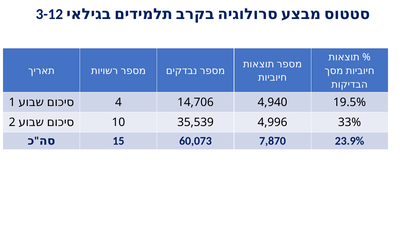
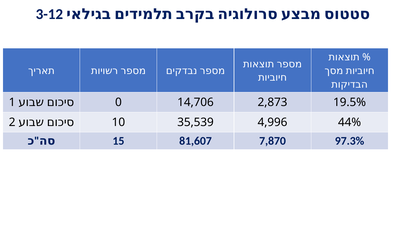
4: 4 -> 0 (118, 102)
4,940: 4,940 -> 2,873 (273, 102)
33%: 33% -> 44% (350, 122)
60,073: 60,073 -> 81,607 (195, 141)
23.9%: 23.9% -> 97.3% (350, 141)
